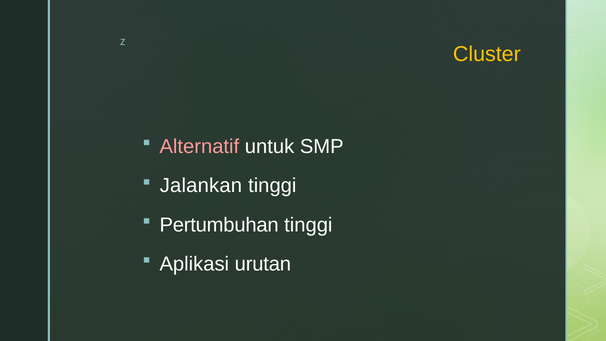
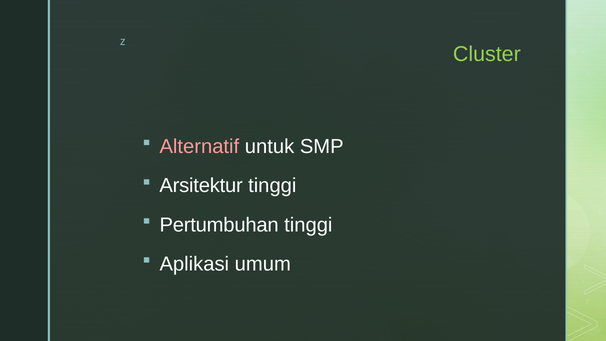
Cluster colour: yellow -> light green (487, 54)
Jalankan: Jalankan -> Arsitektur (201, 186)
urutan: urutan -> umum (263, 264)
